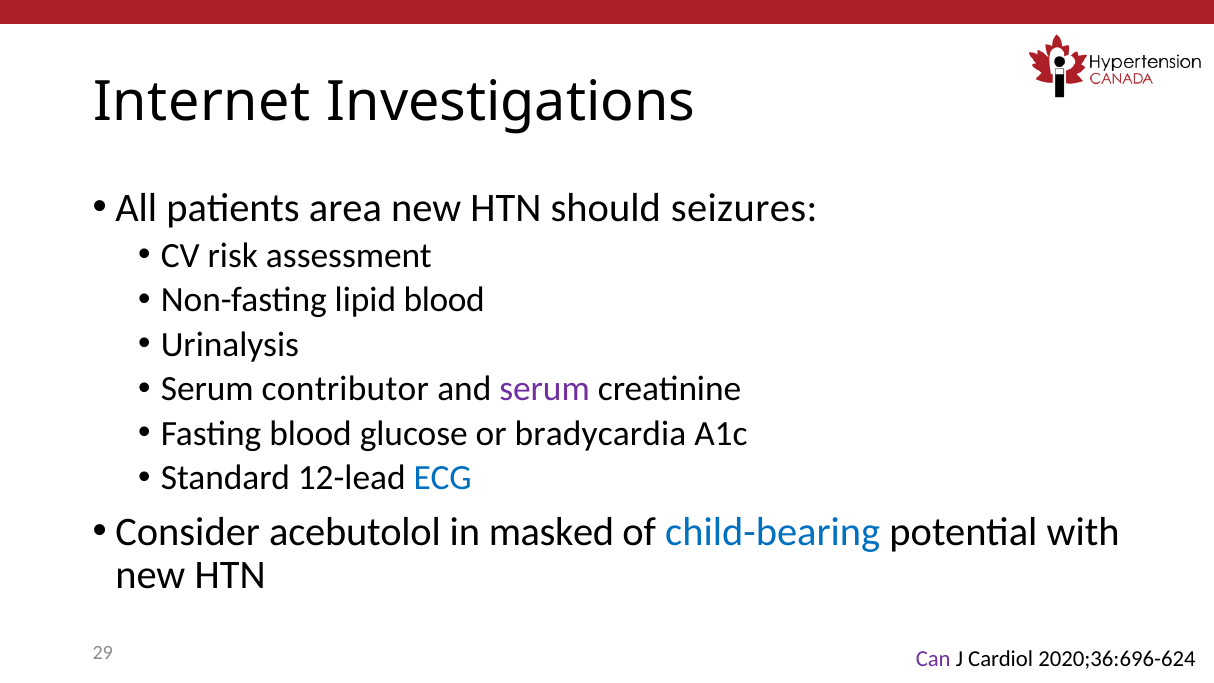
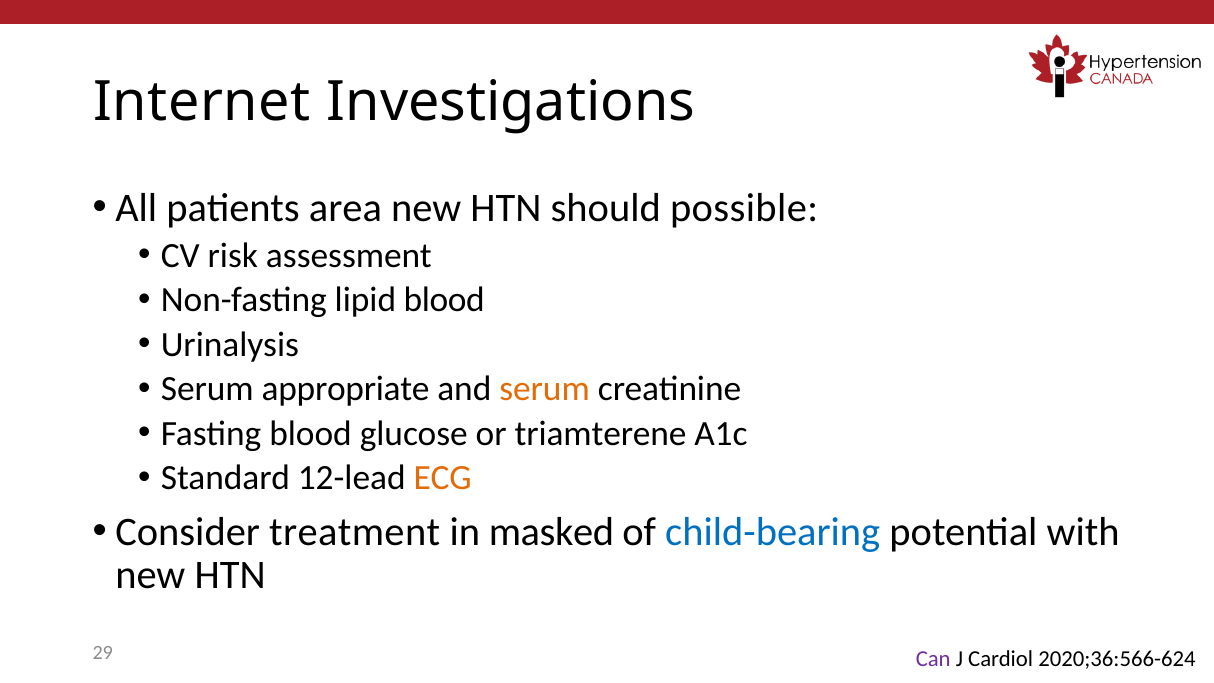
seizures: seizures -> possible (744, 208)
contributor: contributor -> appropriate (346, 389)
serum colour: purple -> orange (545, 389)
bradycardia: bradycardia -> triamterene (601, 434)
ECG colour: blue -> orange (443, 478)
acebutolol: acebutolol -> treatment (355, 532)
2020;36:696-624: 2020;36:696-624 -> 2020;36:566-624 (1117, 659)
